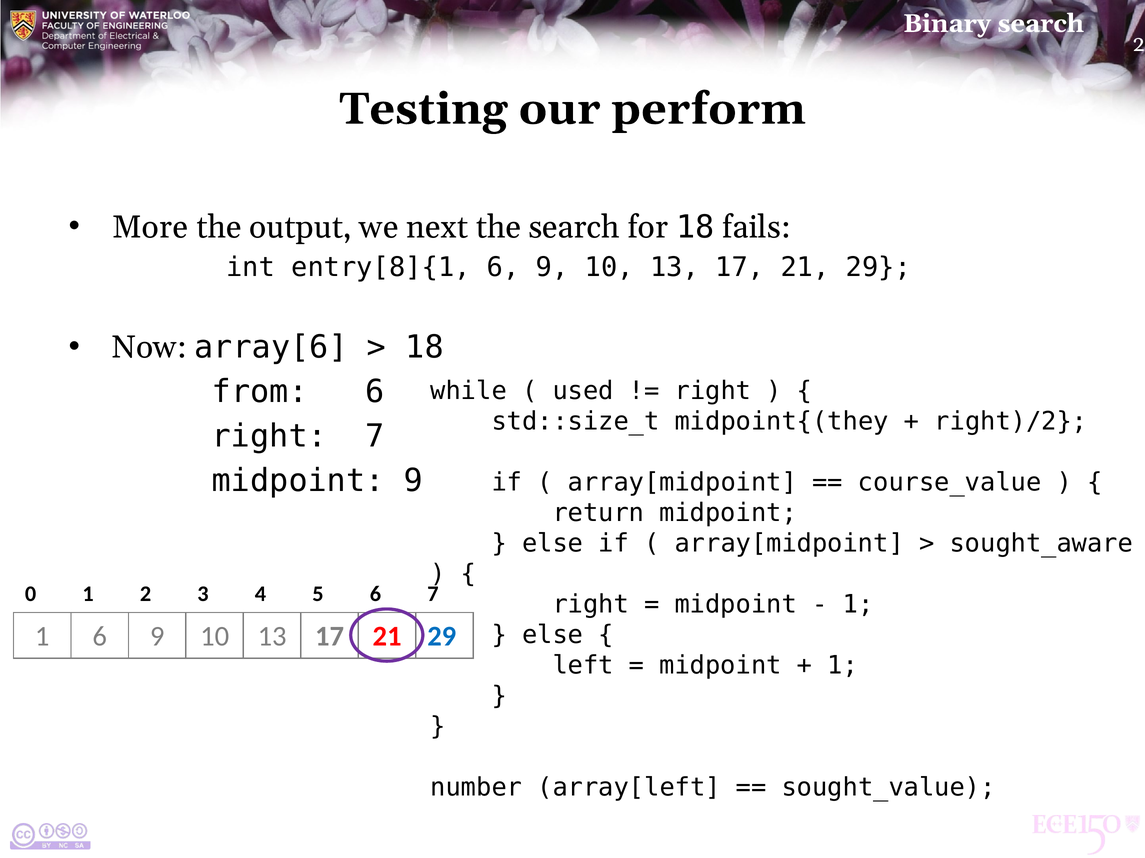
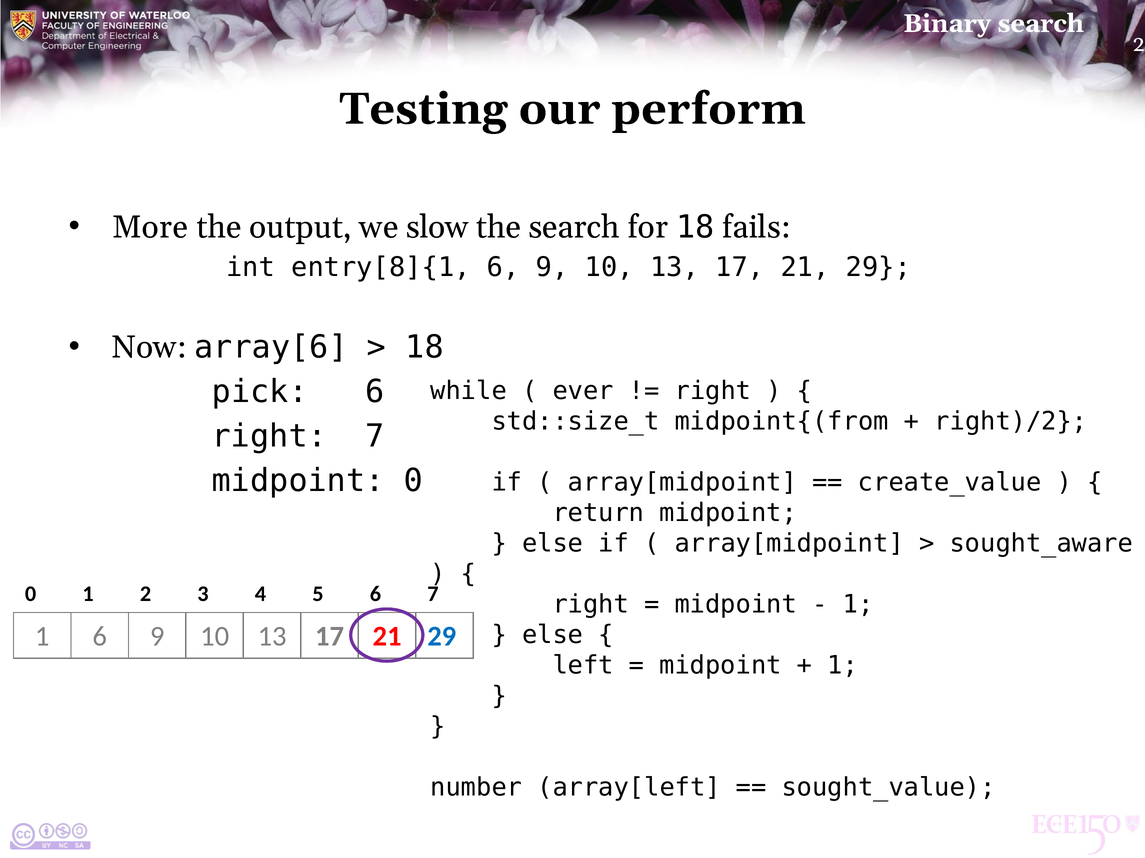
next: next -> slow (437, 227)
from: from -> pick (260, 392)
used: used -> ever (583, 391)
midpoint{(they: midpoint{(they -> midpoint{(from (782, 422)
midpoint 9: 9 -> 0 (413, 481)
course_value: course_value -> create_value (950, 483)
